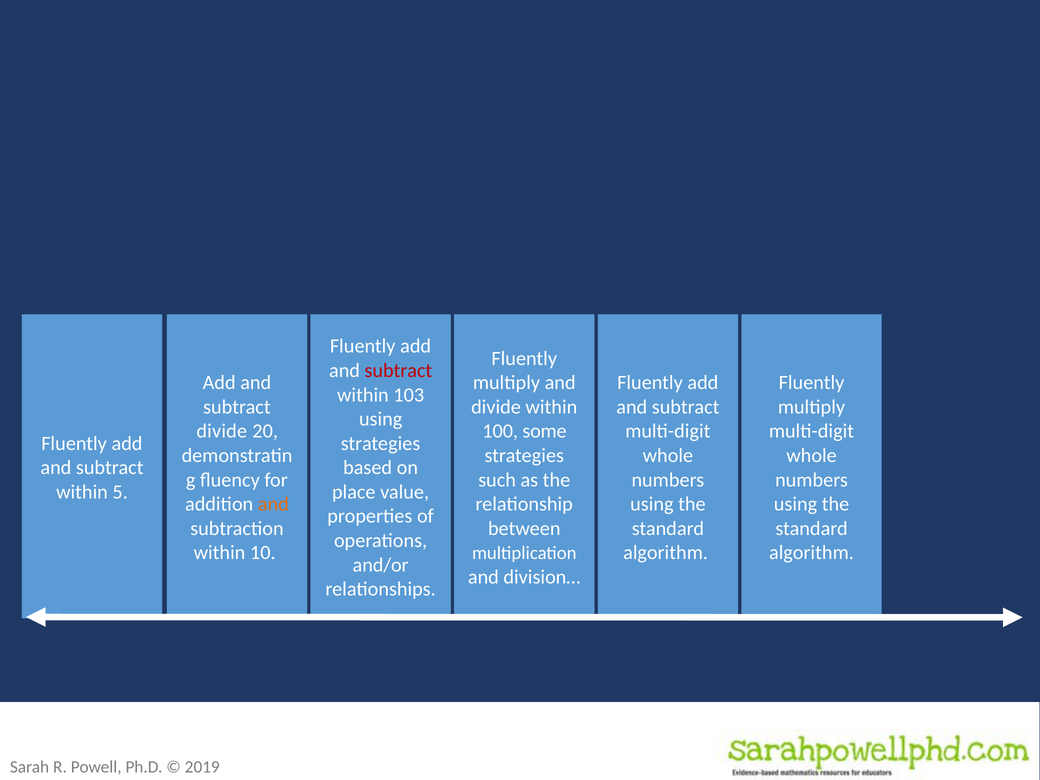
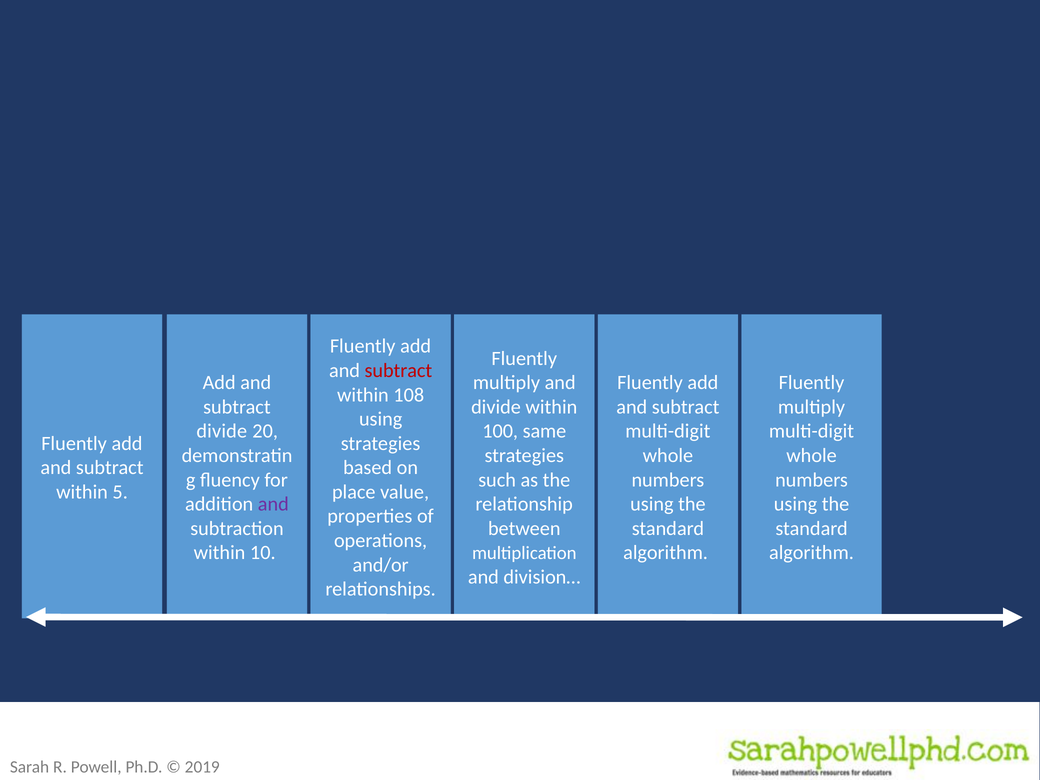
103: 103 -> 108 (409, 395)
some: some -> same (544, 431)
and colour: orange -> purple (273, 504)
